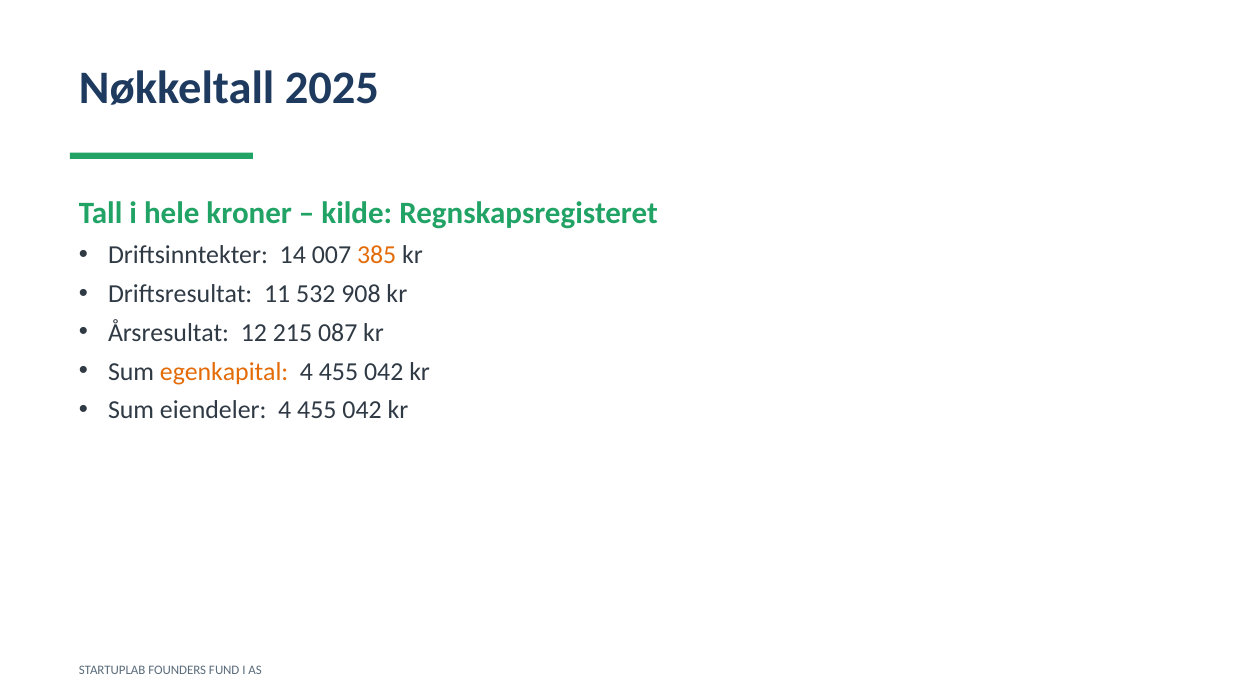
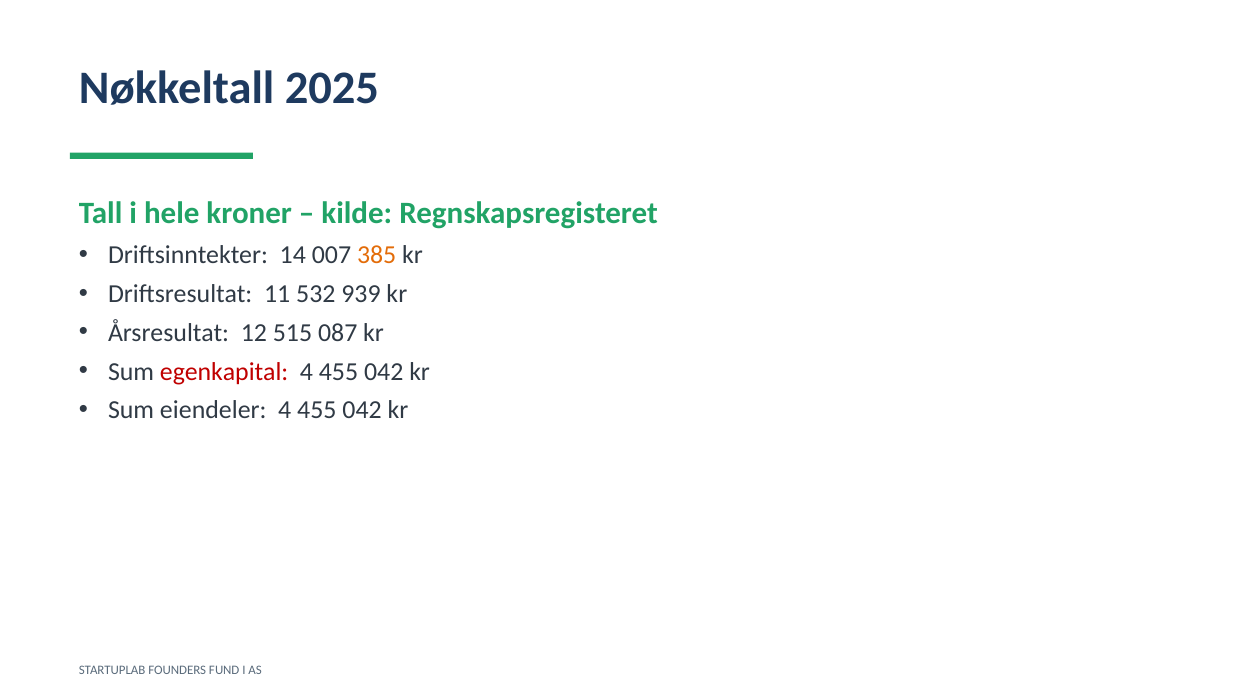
908: 908 -> 939 (361, 294)
215: 215 -> 515 (293, 333)
egenkapital colour: orange -> red (224, 372)
